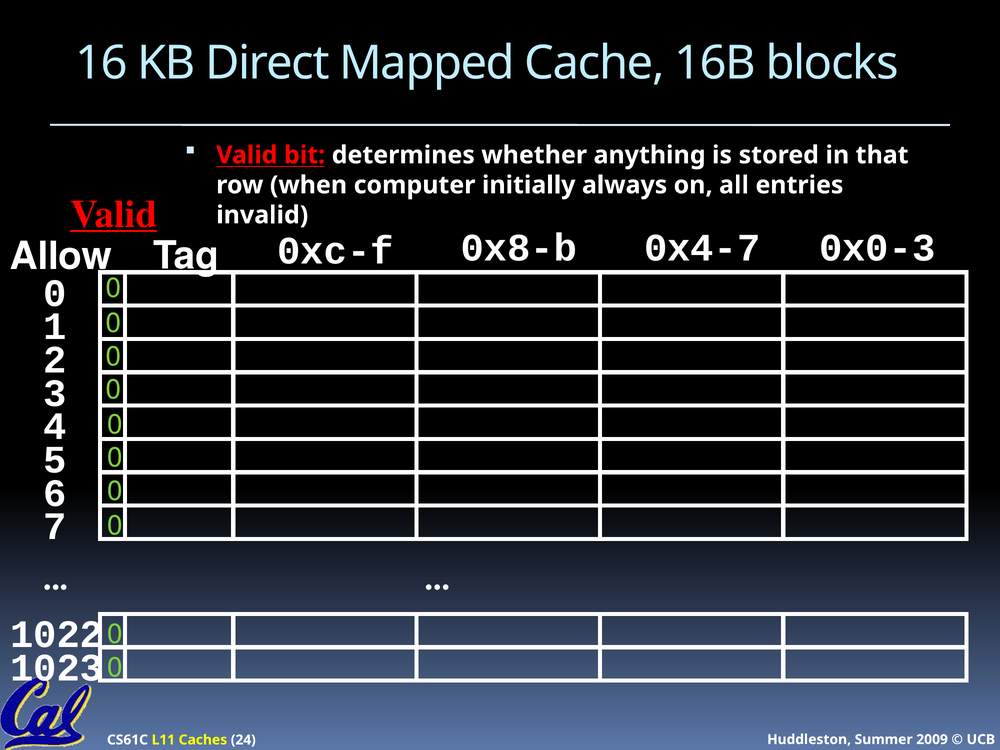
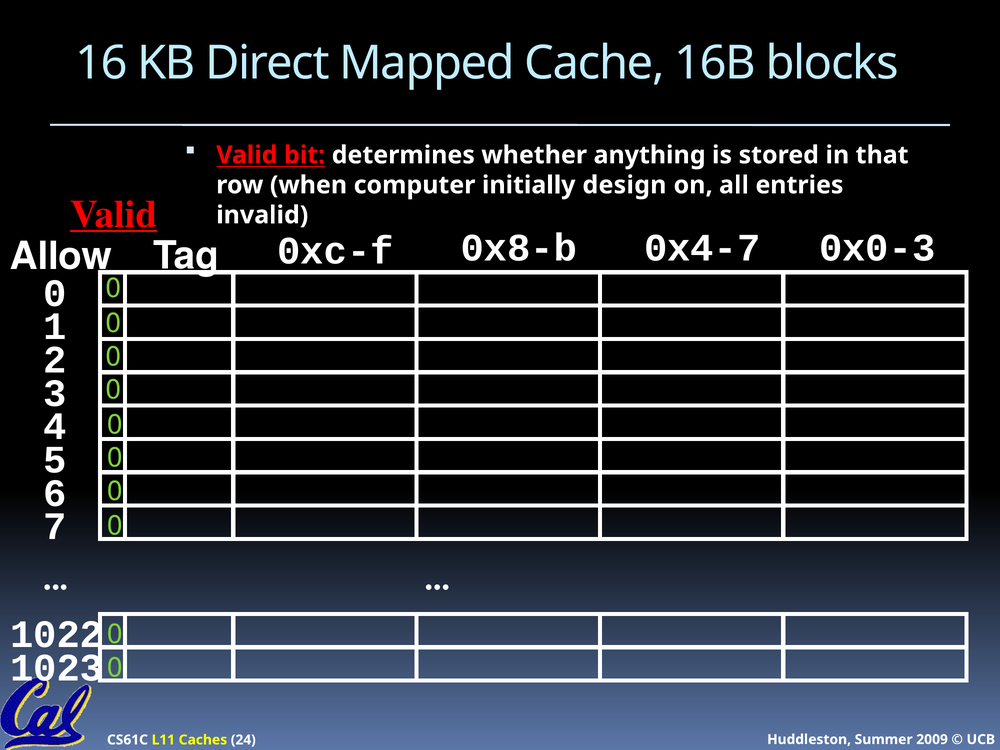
always: always -> design (624, 185)
